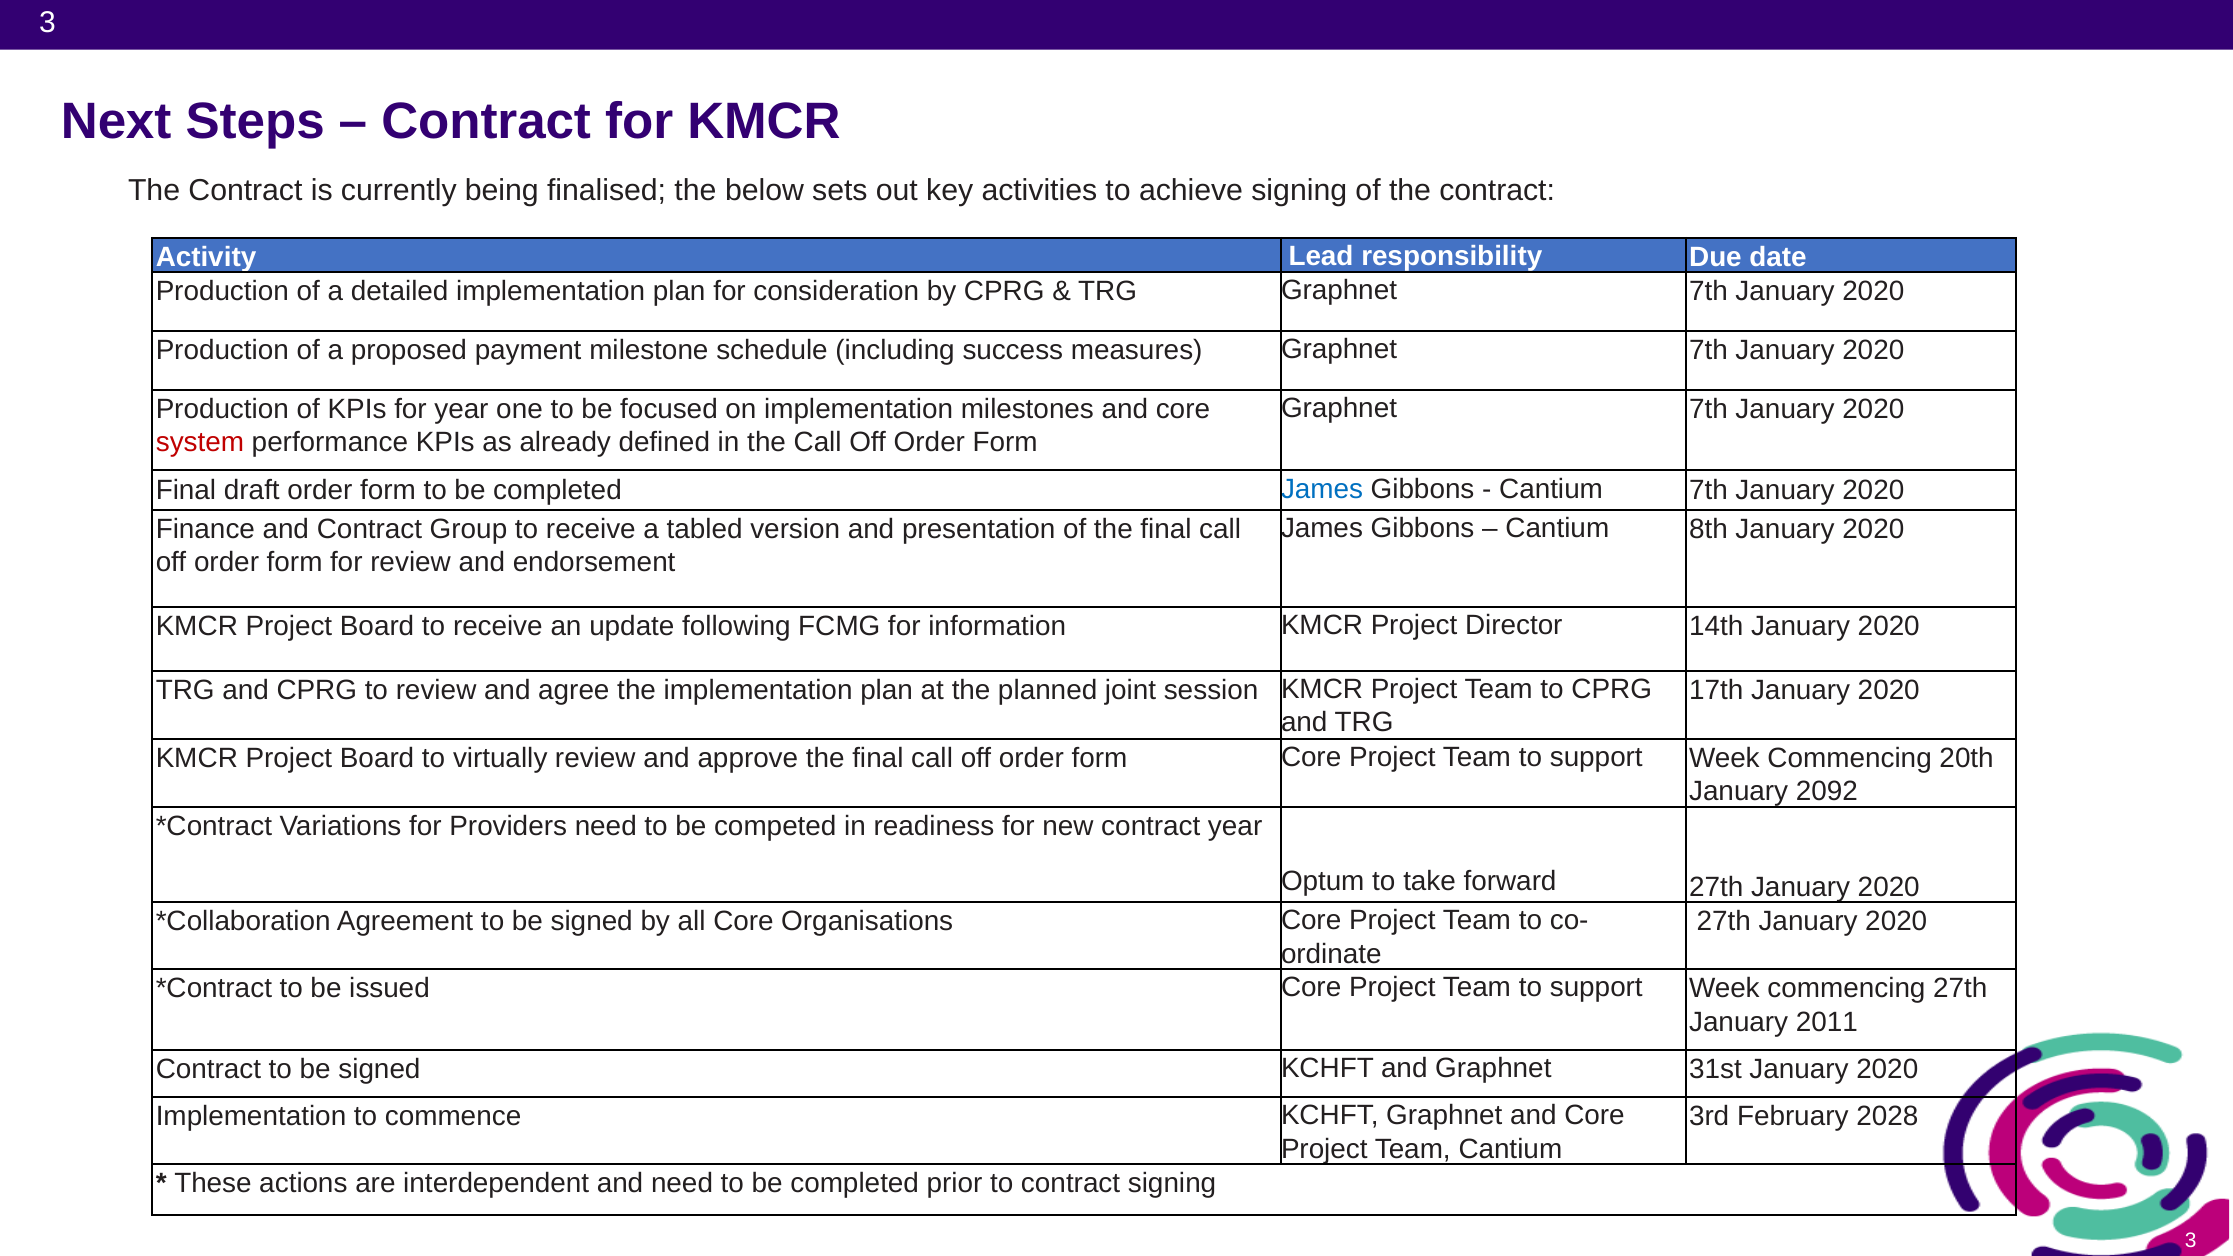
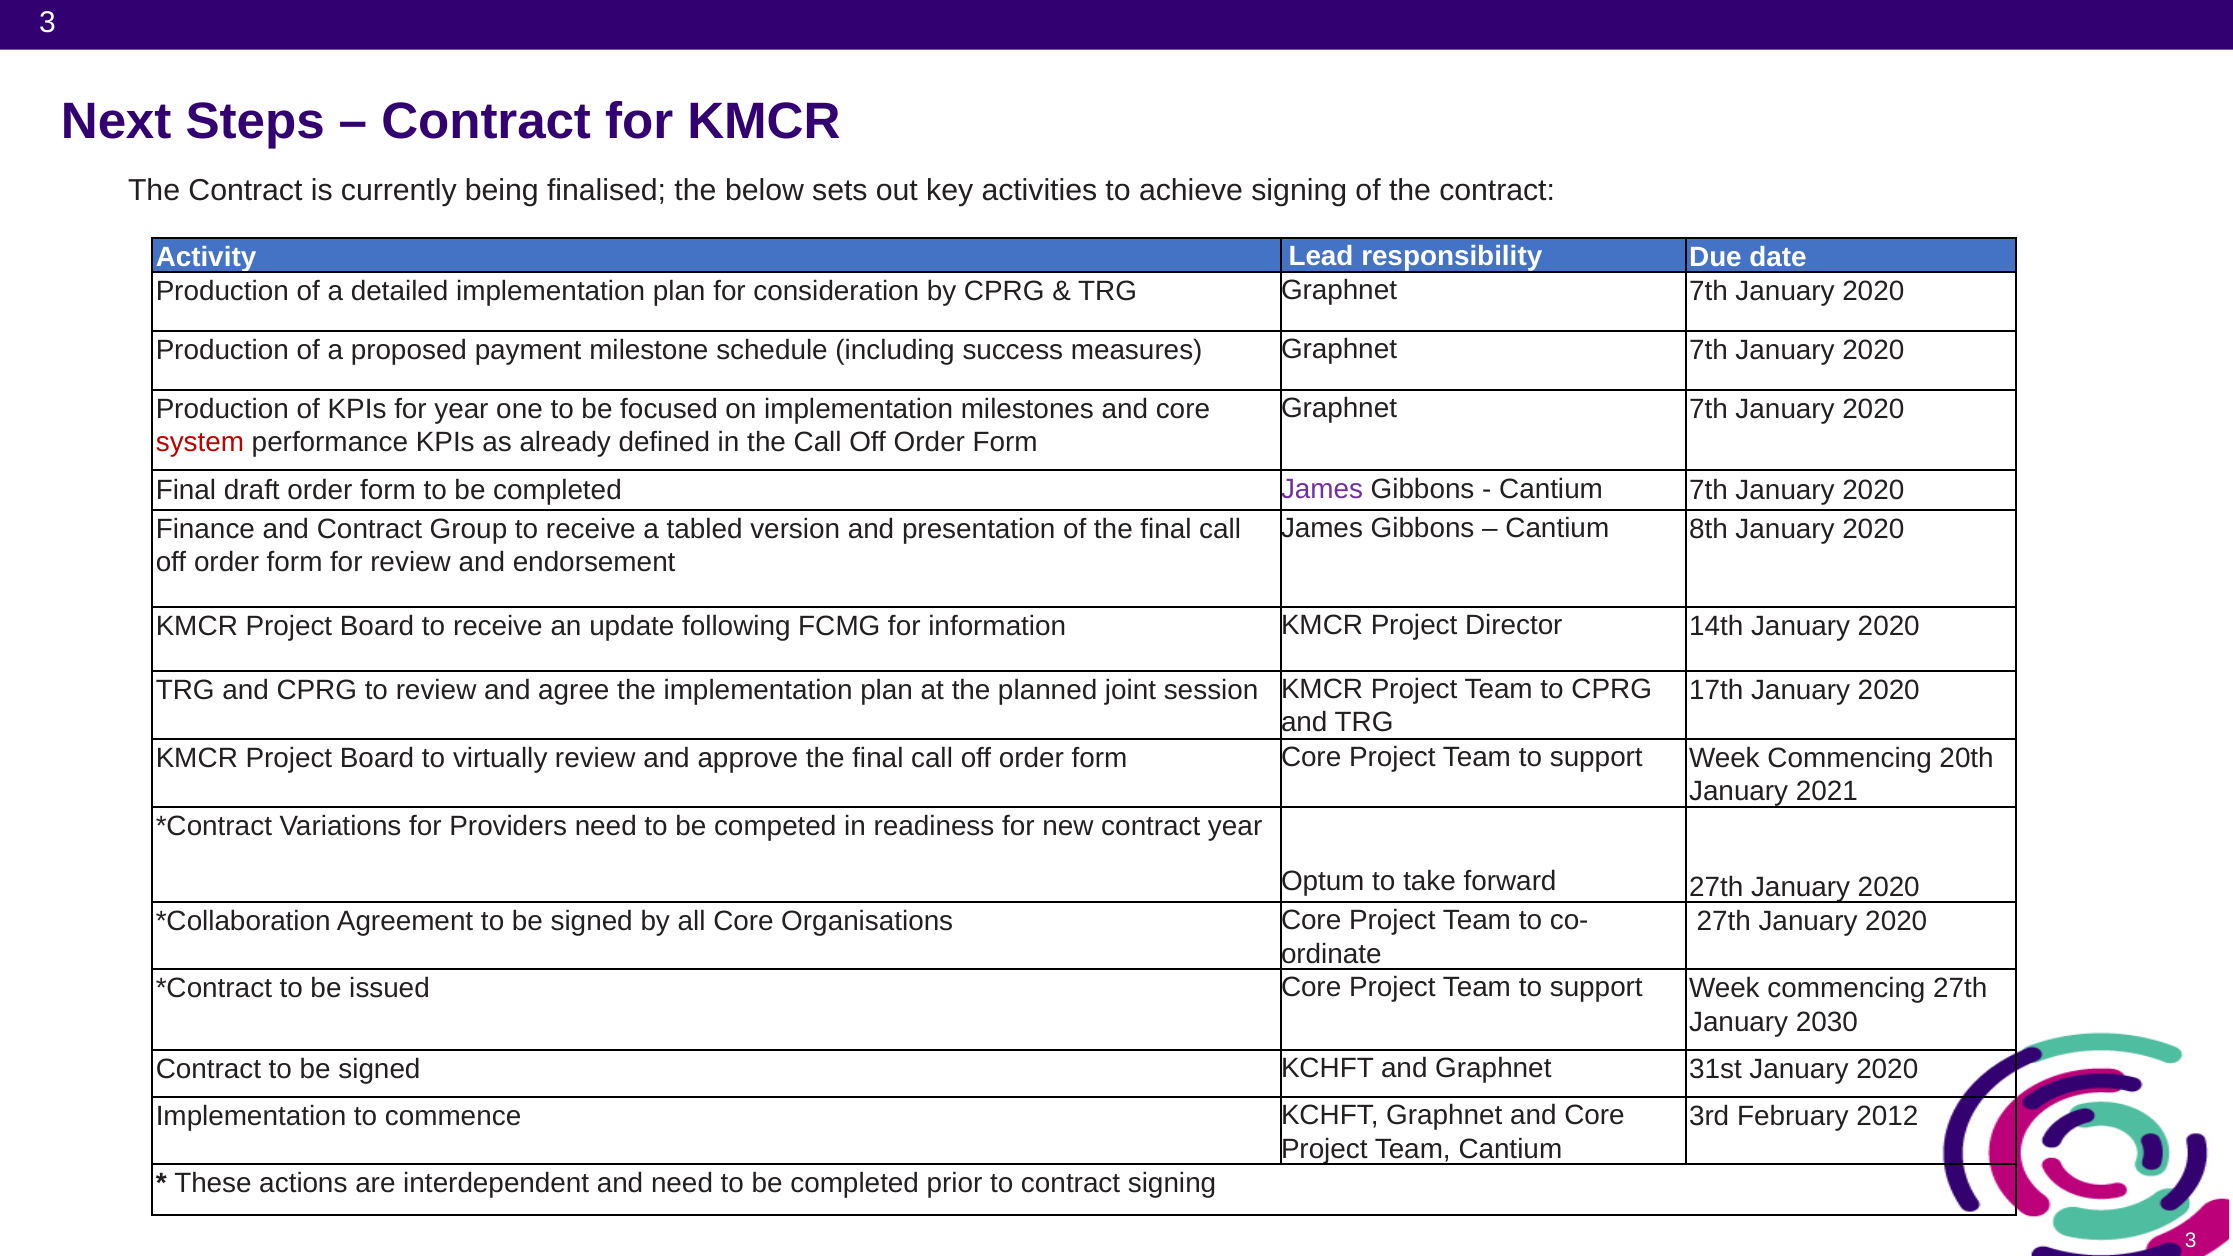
James colour: blue -> purple (1322, 489)
2092: 2092 -> 2021 (1827, 791)
2011: 2011 -> 2030 (1827, 1022)
2028: 2028 -> 2012 (1887, 1117)
